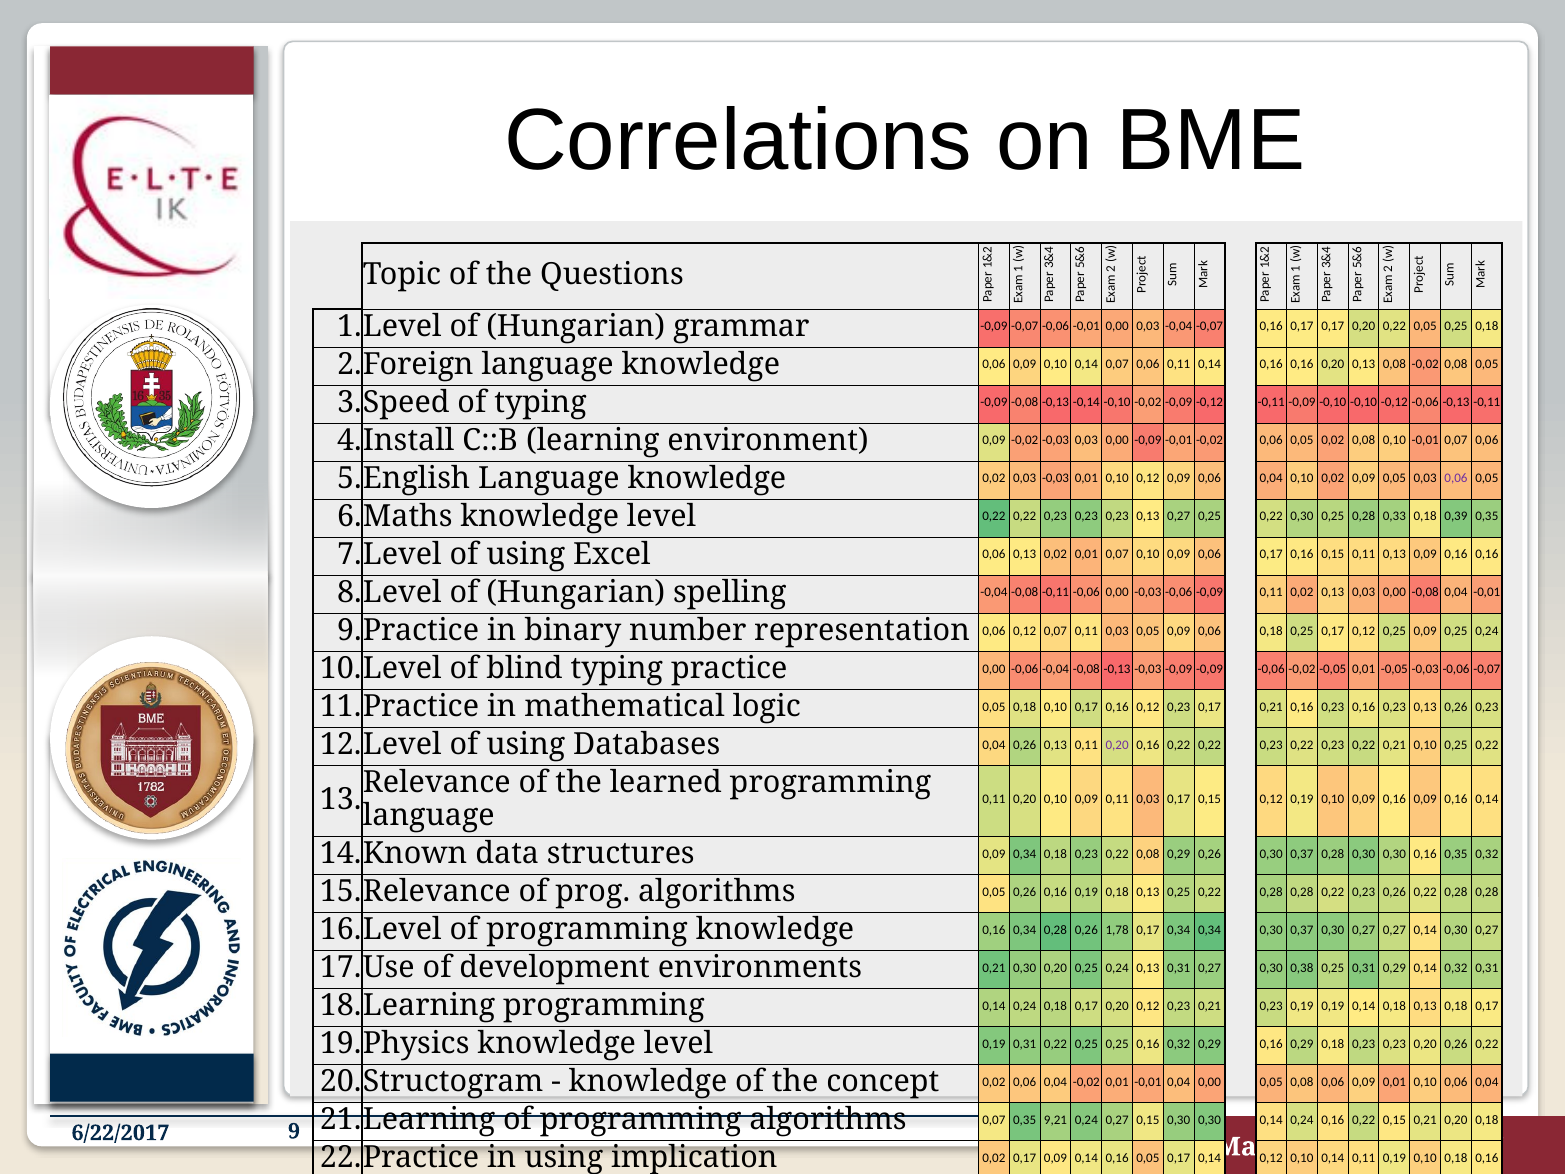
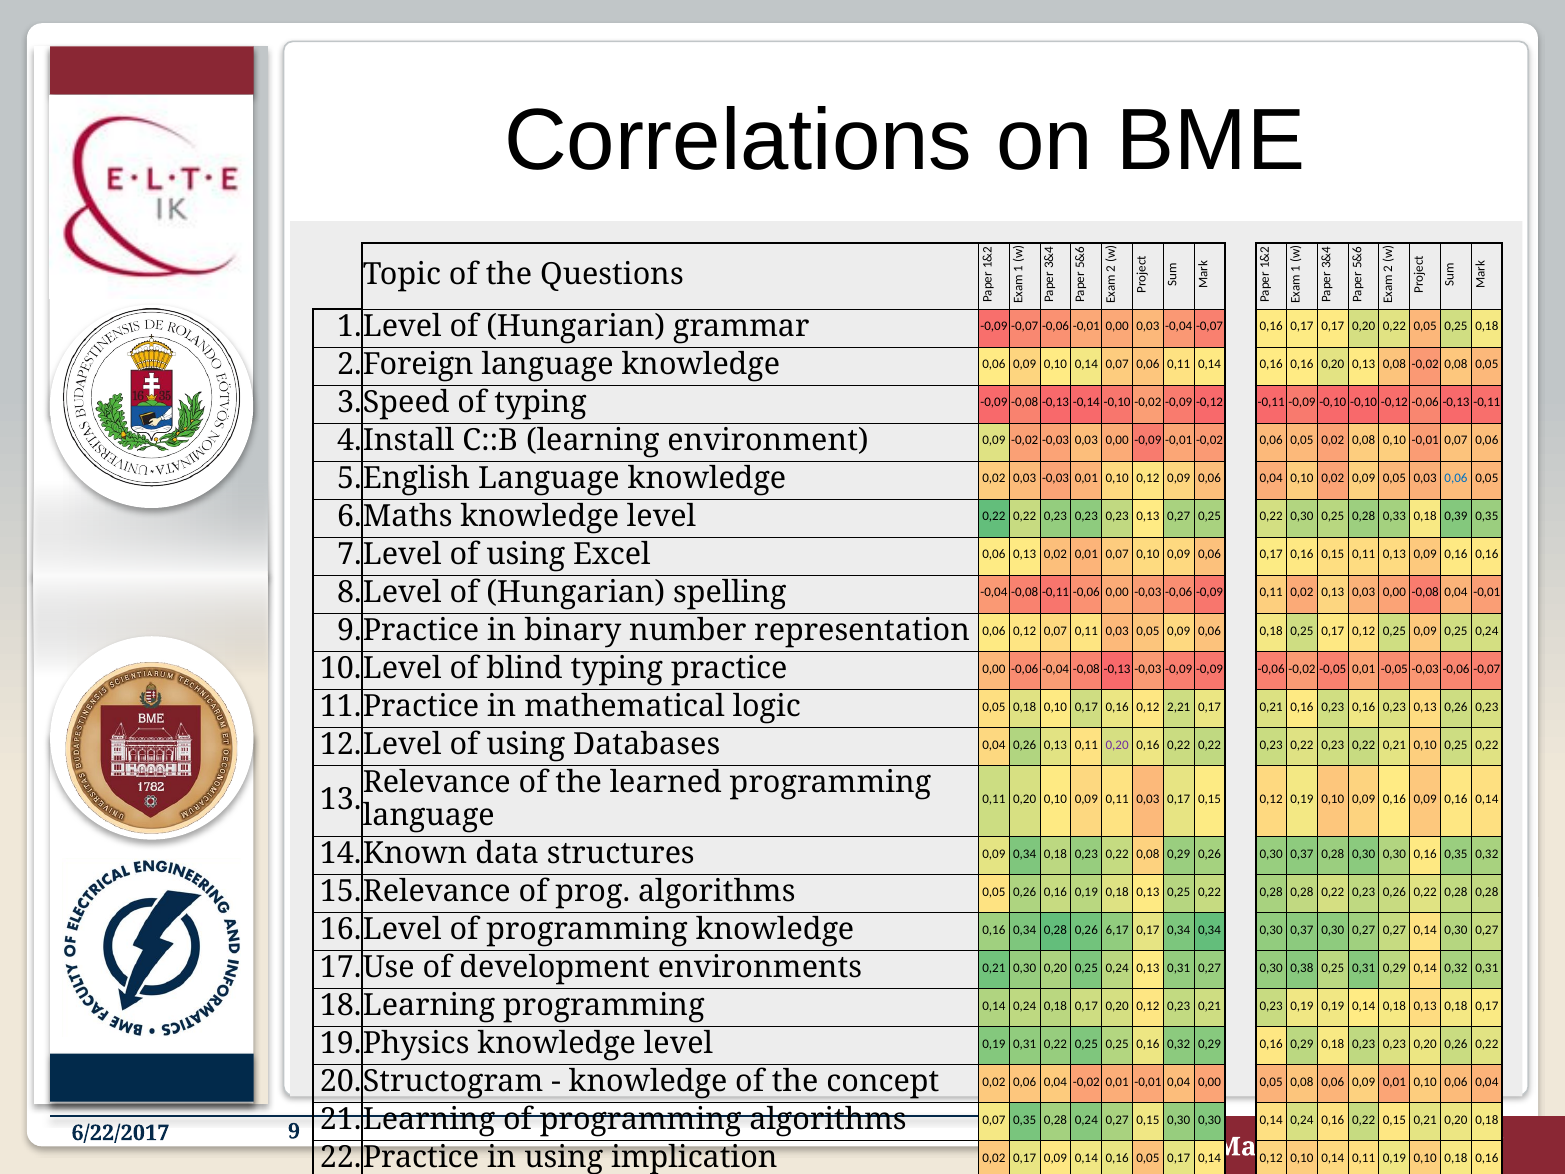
0,06 colour: purple -> blue (1456, 478)
0,16 0,12 0,23: 0,23 -> 2,21 (1179, 707)
1,78: 1,78 -> 6,17 (1117, 930)
0,35 9,21: 9,21 -> 0,28 (1056, 1120)
